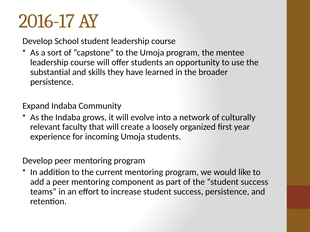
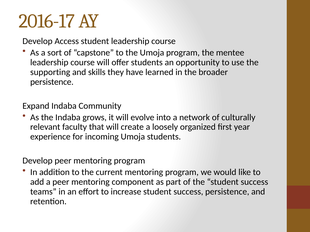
School: School -> Access (67, 41)
substantial: substantial -> supporting (50, 72)
